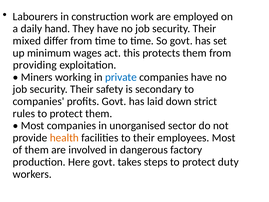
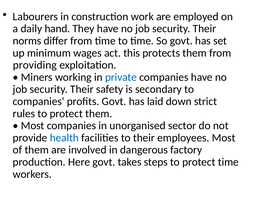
mixed: mixed -> norms (27, 41)
health colour: orange -> blue (64, 138)
protect duty: duty -> time (228, 162)
